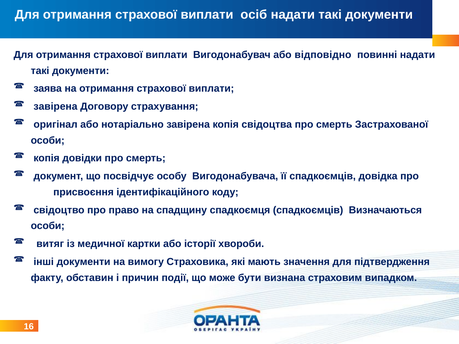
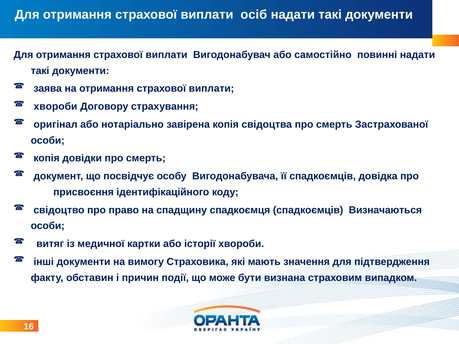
відповідно: відповідно -> самостійно (323, 55)
завірена: завірена -> хвороби (55, 107)
